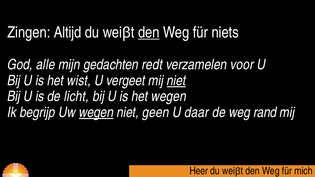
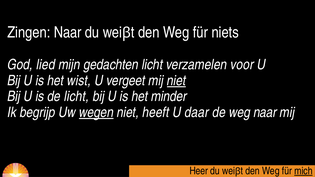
Zingen Altijd: Altijd -> Naar (68, 32)
den underline: present -> none (149, 32)
alle: alle -> lied (46, 65)
gedachten redt: redt -> licht (152, 65)
het wegen: wegen -> minder (169, 97)
geen: geen -> heeft (156, 112)
weg rand: rand -> naar (265, 112)
mich underline: none -> present (303, 171)
